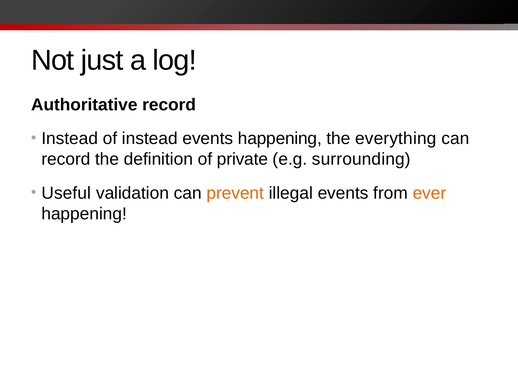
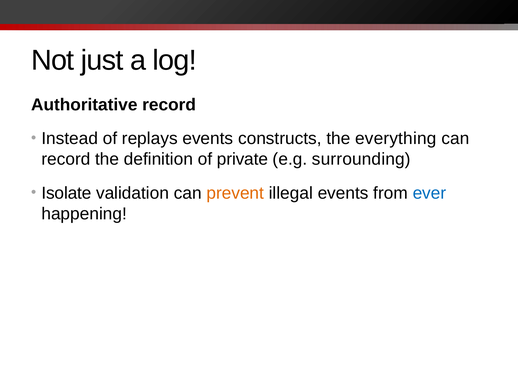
of instead: instead -> replays (150, 139)
events happening: happening -> constructs (280, 139)
Useful: Useful -> Isolate (66, 193)
ever colour: orange -> blue (429, 193)
